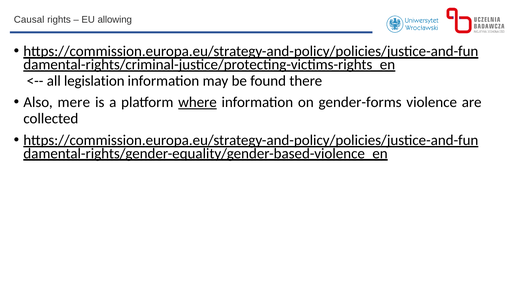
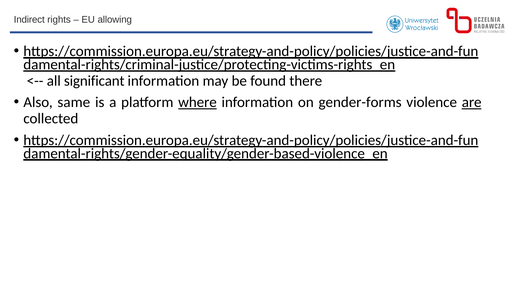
Causal: Causal -> Indirect (29, 20)
legislation: legislation -> significant (94, 81)
mere: mere -> same (74, 102)
are underline: none -> present (472, 102)
